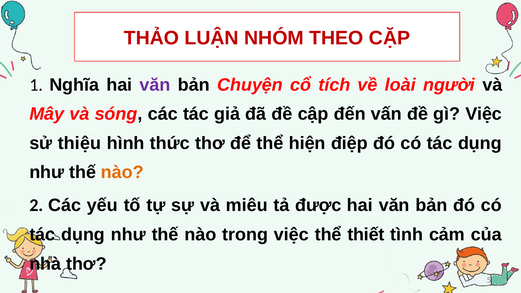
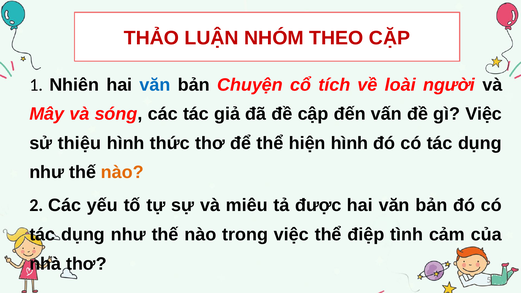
Nghĩa: Nghĩa -> Nhiên (74, 85)
văn colour: purple -> blue (155, 85)
hiện điệp: điệp -> hình (349, 143)
thiết: thiết -> điệp (366, 235)
